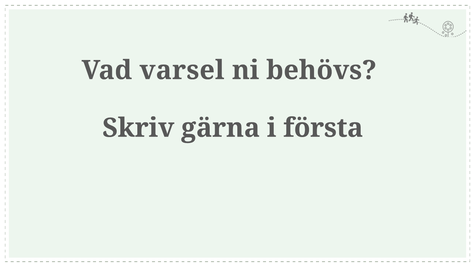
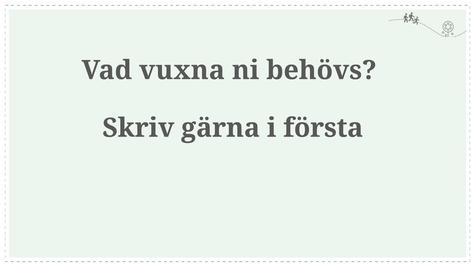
varsel: varsel -> vuxna (182, 70)
